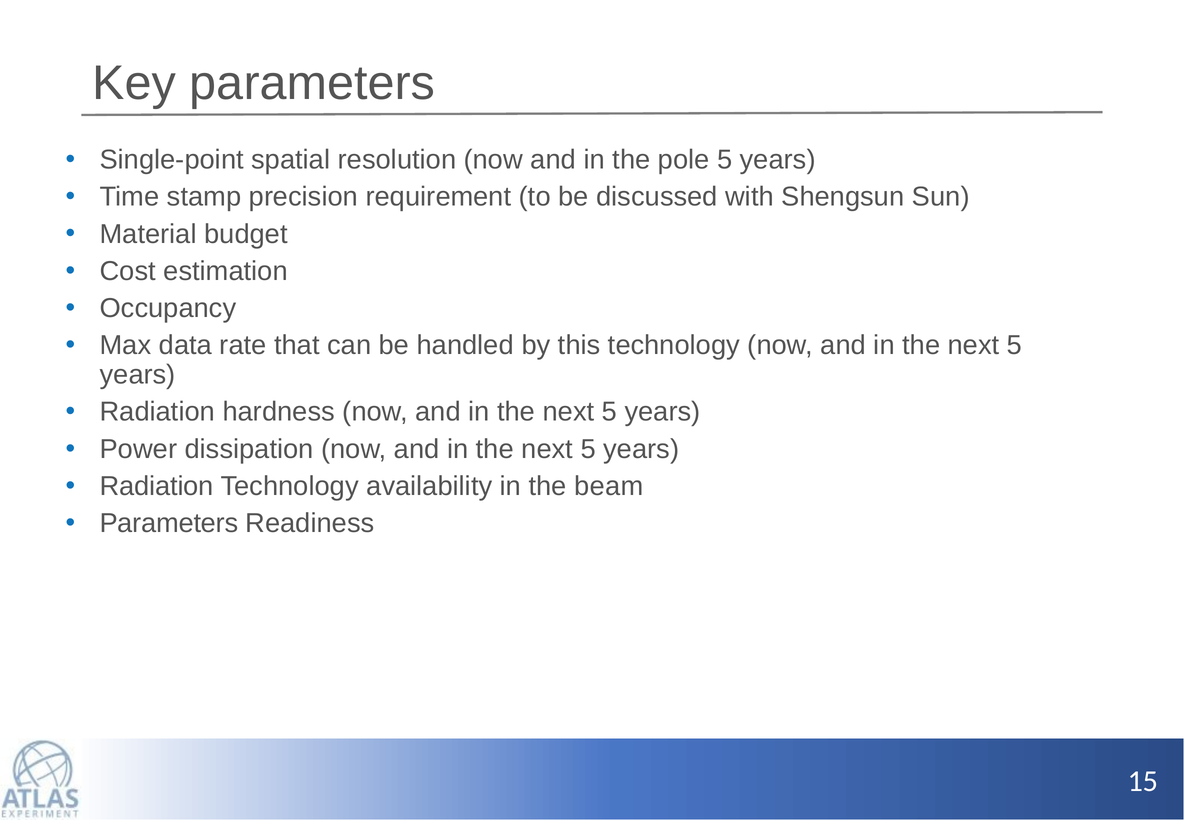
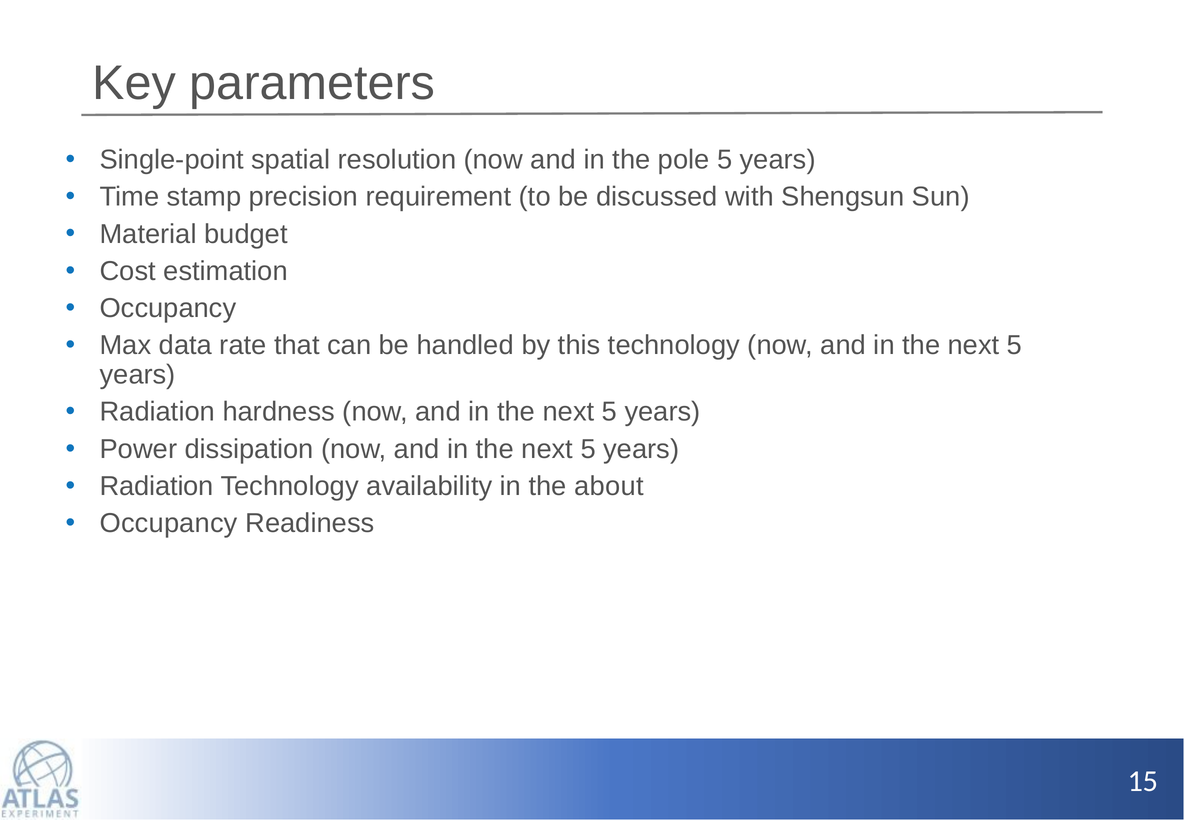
beam: beam -> about (609, 486)
Parameters: Parameters -> Occupancy (169, 523)
